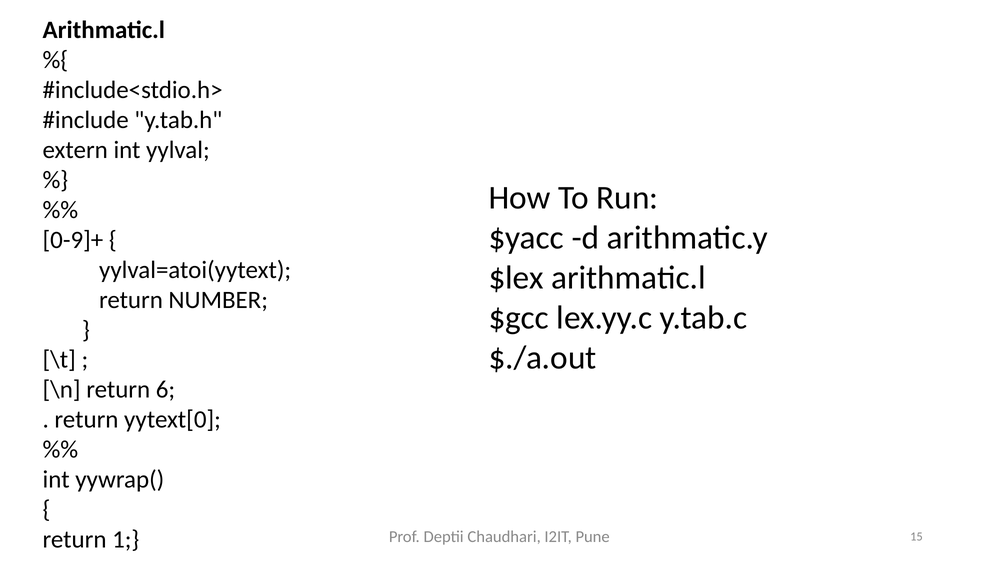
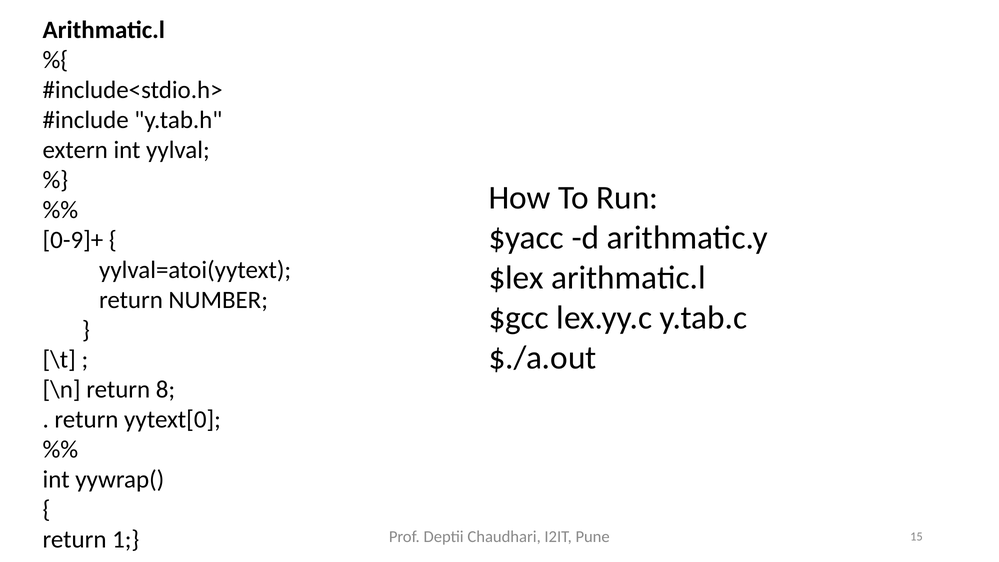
6: 6 -> 8 (165, 390)
